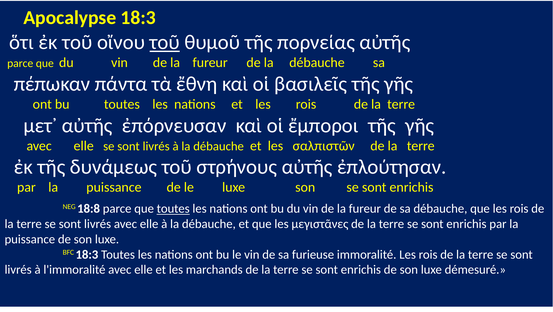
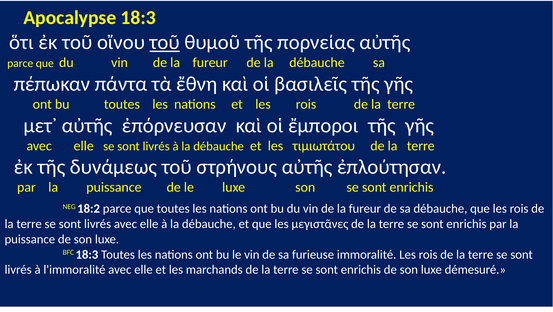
σαλπιστῶν: σαλπιστῶν -> τιμιωτάτου (324, 146)
18:8: 18:8 -> 18:2 (89, 209)
toutes underline: present -> none (173, 209)
